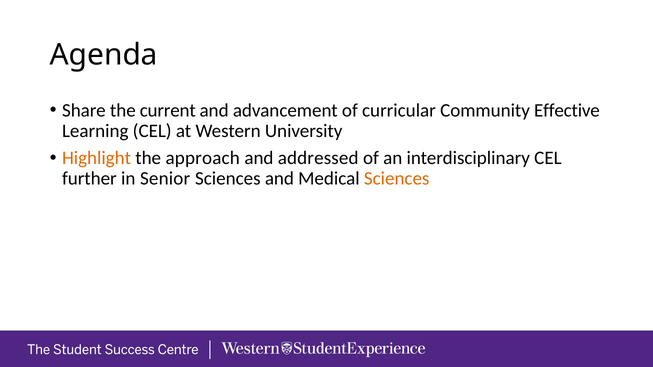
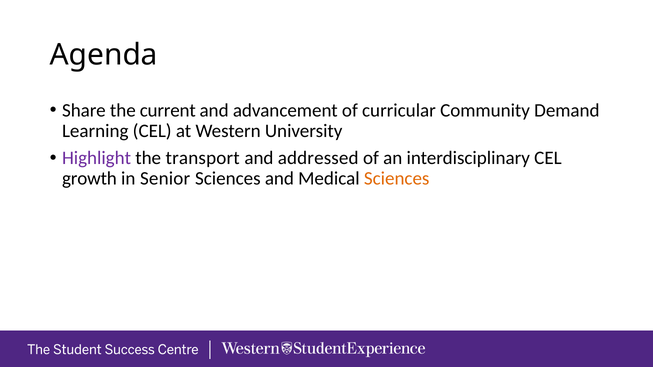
Effective: Effective -> Demand (567, 110)
Highlight colour: orange -> purple (97, 158)
approach: approach -> transport (203, 158)
further: further -> growth (89, 179)
